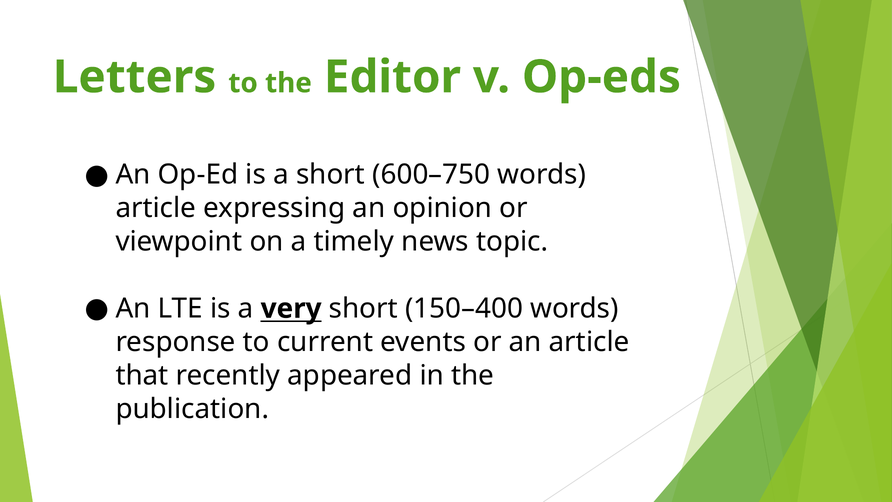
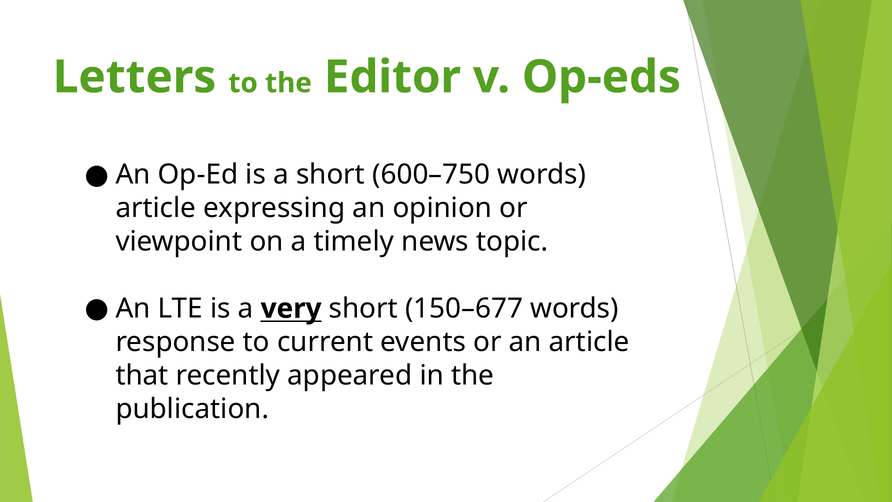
150–400: 150–400 -> 150–677 (464, 308)
